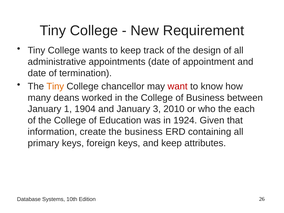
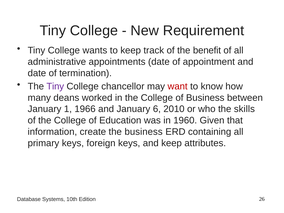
design: design -> benefit (207, 50)
Tiny colour: orange -> purple (55, 86)
1904: 1904 -> 1966 (85, 109)
3: 3 -> 6 (157, 109)
each: each -> skills (244, 109)
1924: 1924 -> 1960 (185, 120)
